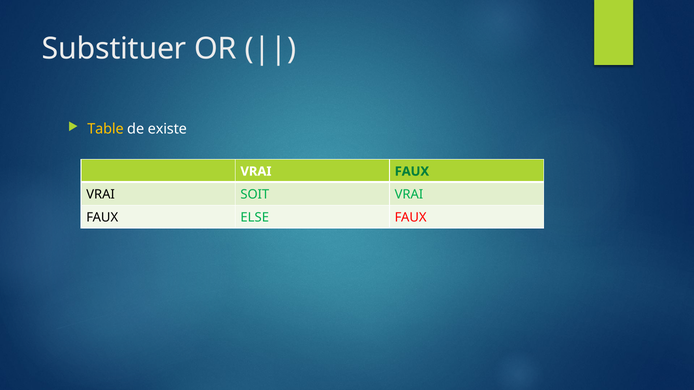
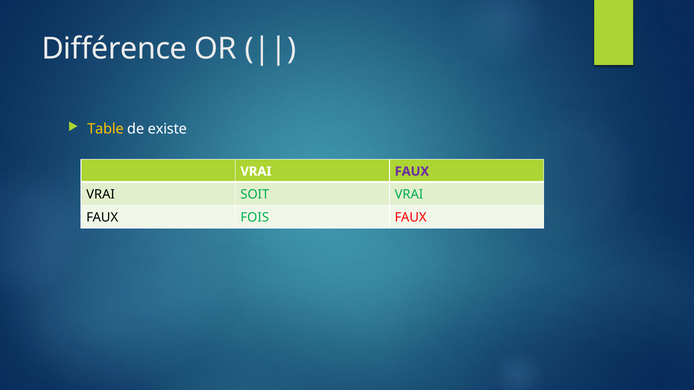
Substituer: Substituer -> Différence (114, 49)
FAUX colour: green -> purple (412, 172)
ELSE: ELSE -> FOIS (255, 217)
